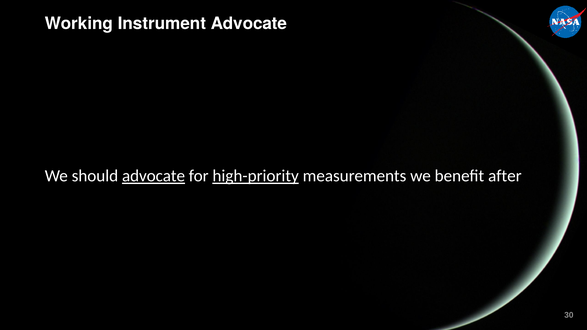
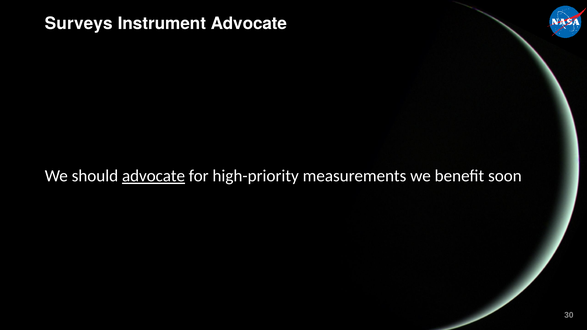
Working: Working -> Surveys (79, 24)
high-priority underline: present -> none (256, 176)
after: after -> soon (505, 176)
